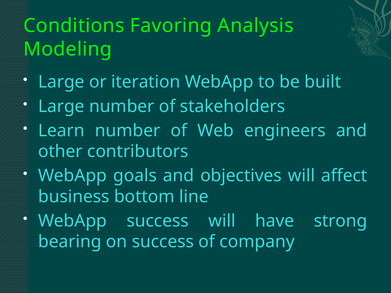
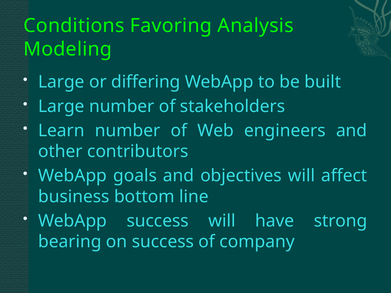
iteration: iteration -> differing (146, 82)
